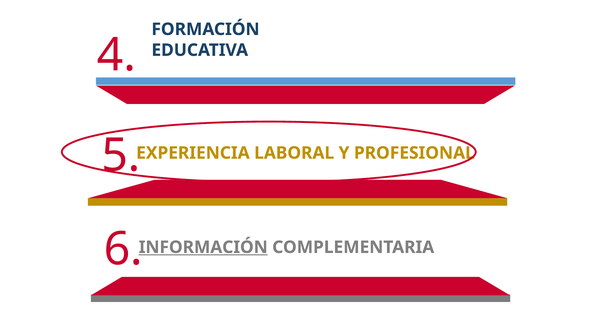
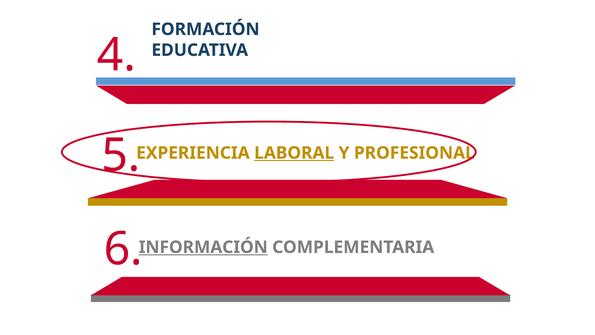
LABORAL underline: none -> present (294, 153)
